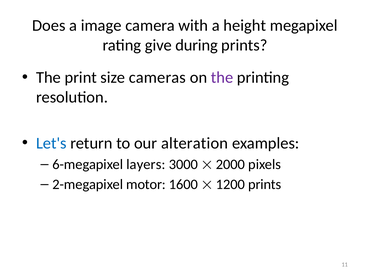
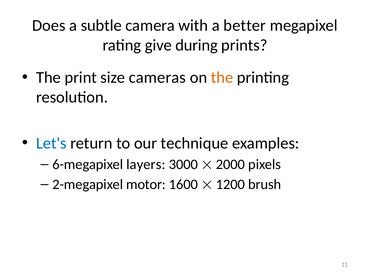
image: image -> subtle (101, 26)
height: height -> better (245, 26)
the colour: purple -> orange (222, 78)
alteration: alteration -> technique (195, 143)
1200 prints: prints -> brush (265, 185)
